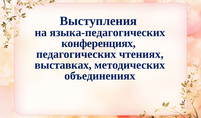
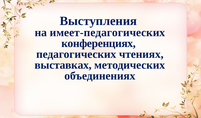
языка-педагогических: языка-педагогических -> имеет-педагогических (107, 32)
